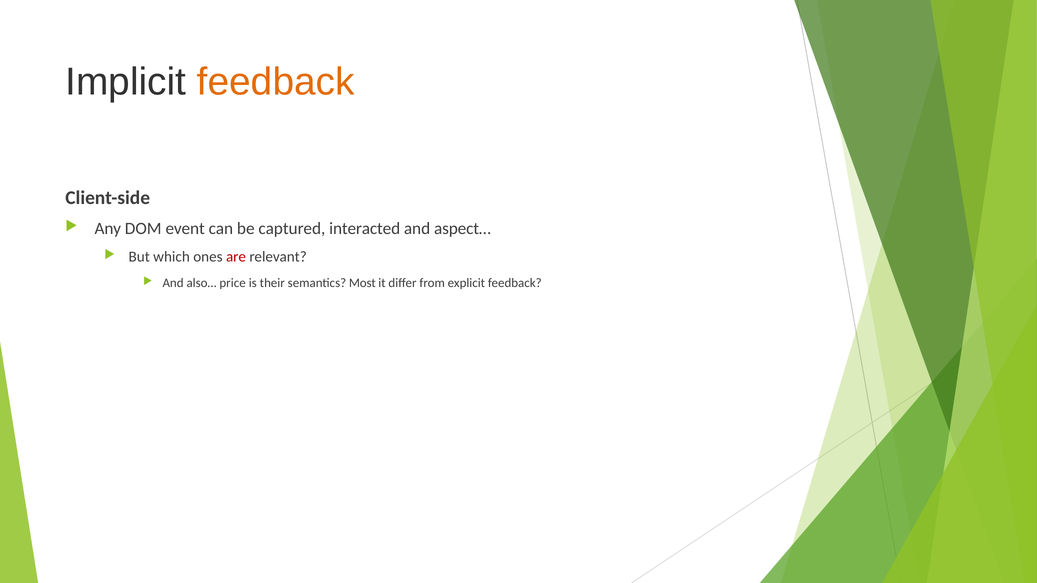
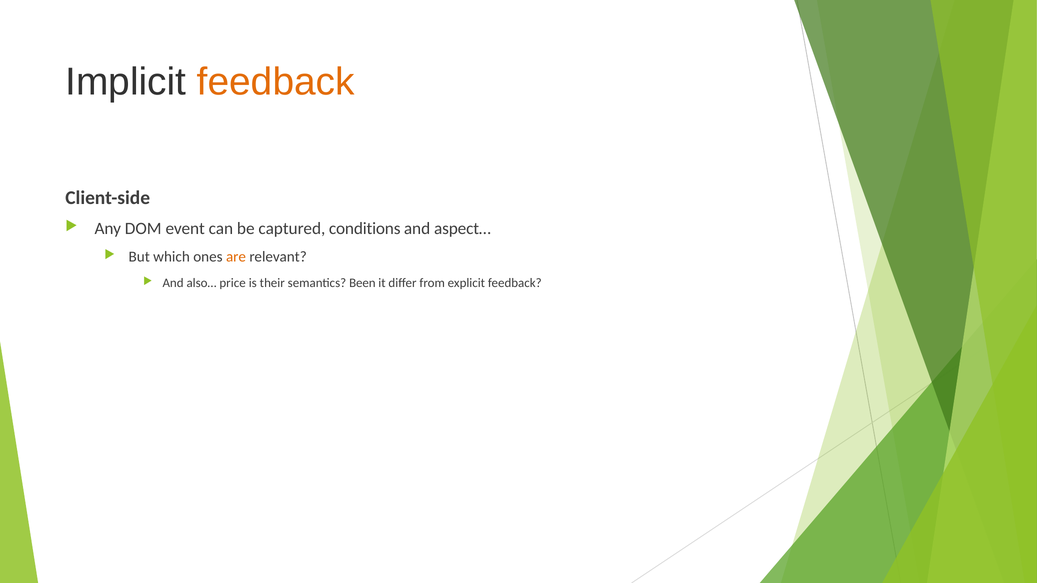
interacted: interacted -> conditions (365, 229)
are colour: red -> orange (236, 257)
Most: Most -> Been (362, 283)
